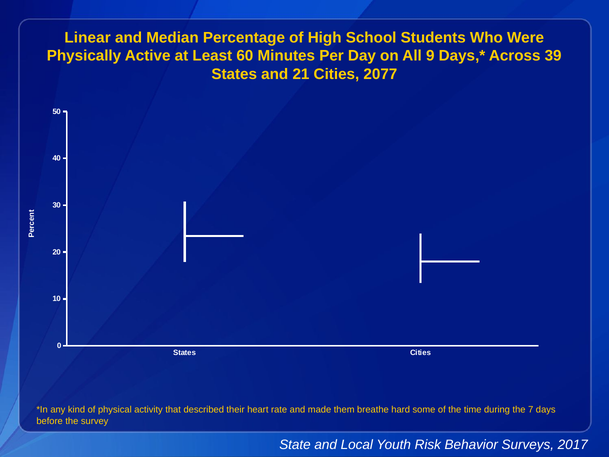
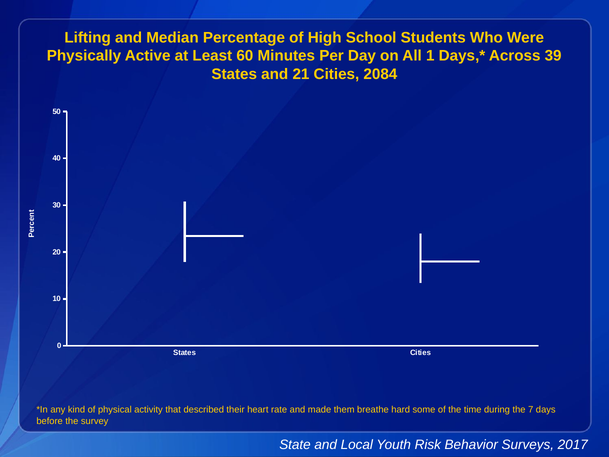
Linear: Linear -> Lifting (88, 38)
9: 9 -> 1 (430, 56)
2077: 2077 -> 2084 (380, 74)
